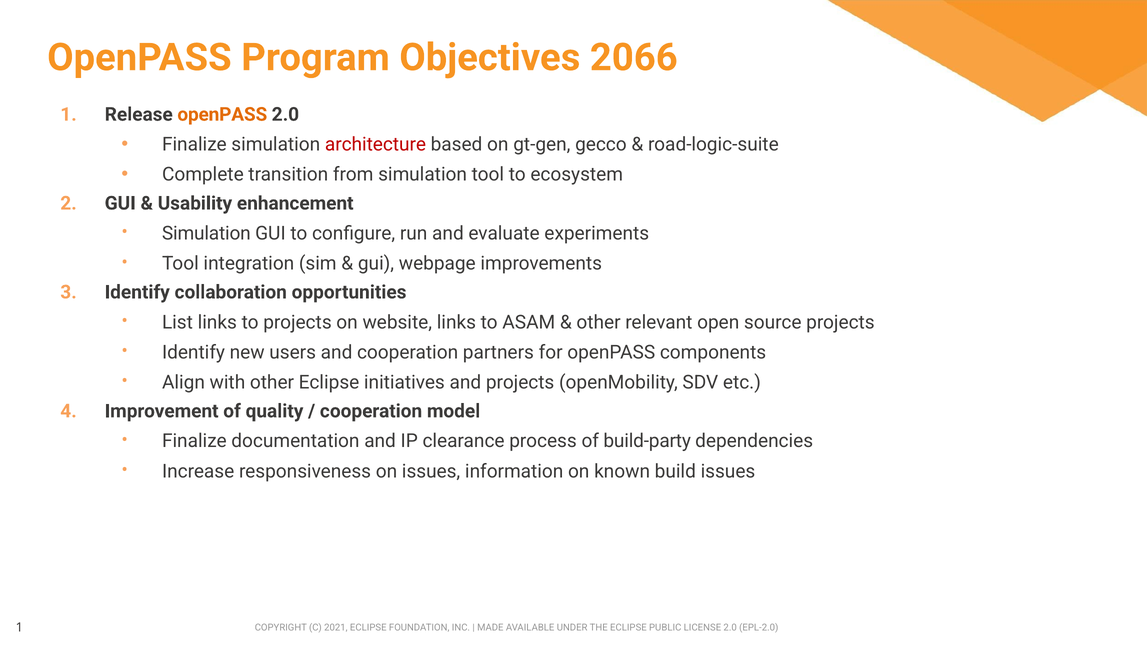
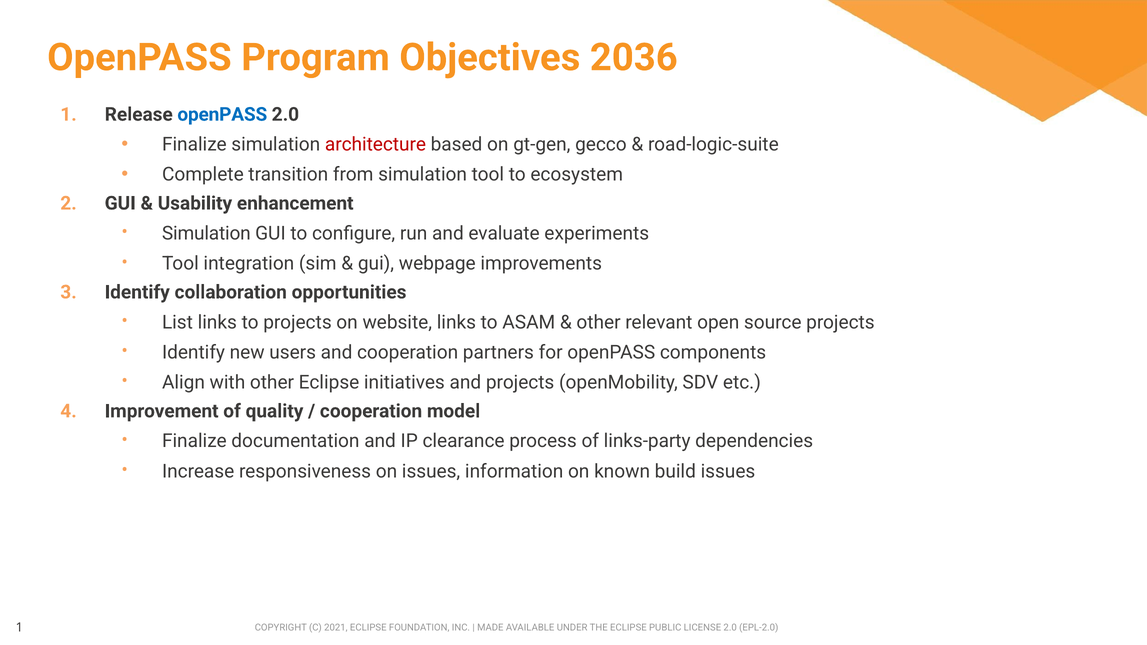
2066: 2066 -> 2036 (634, 58)
openPASS colour: orange -> blue (222, 114)
build-party: build-party -> links-party (647, 441)
